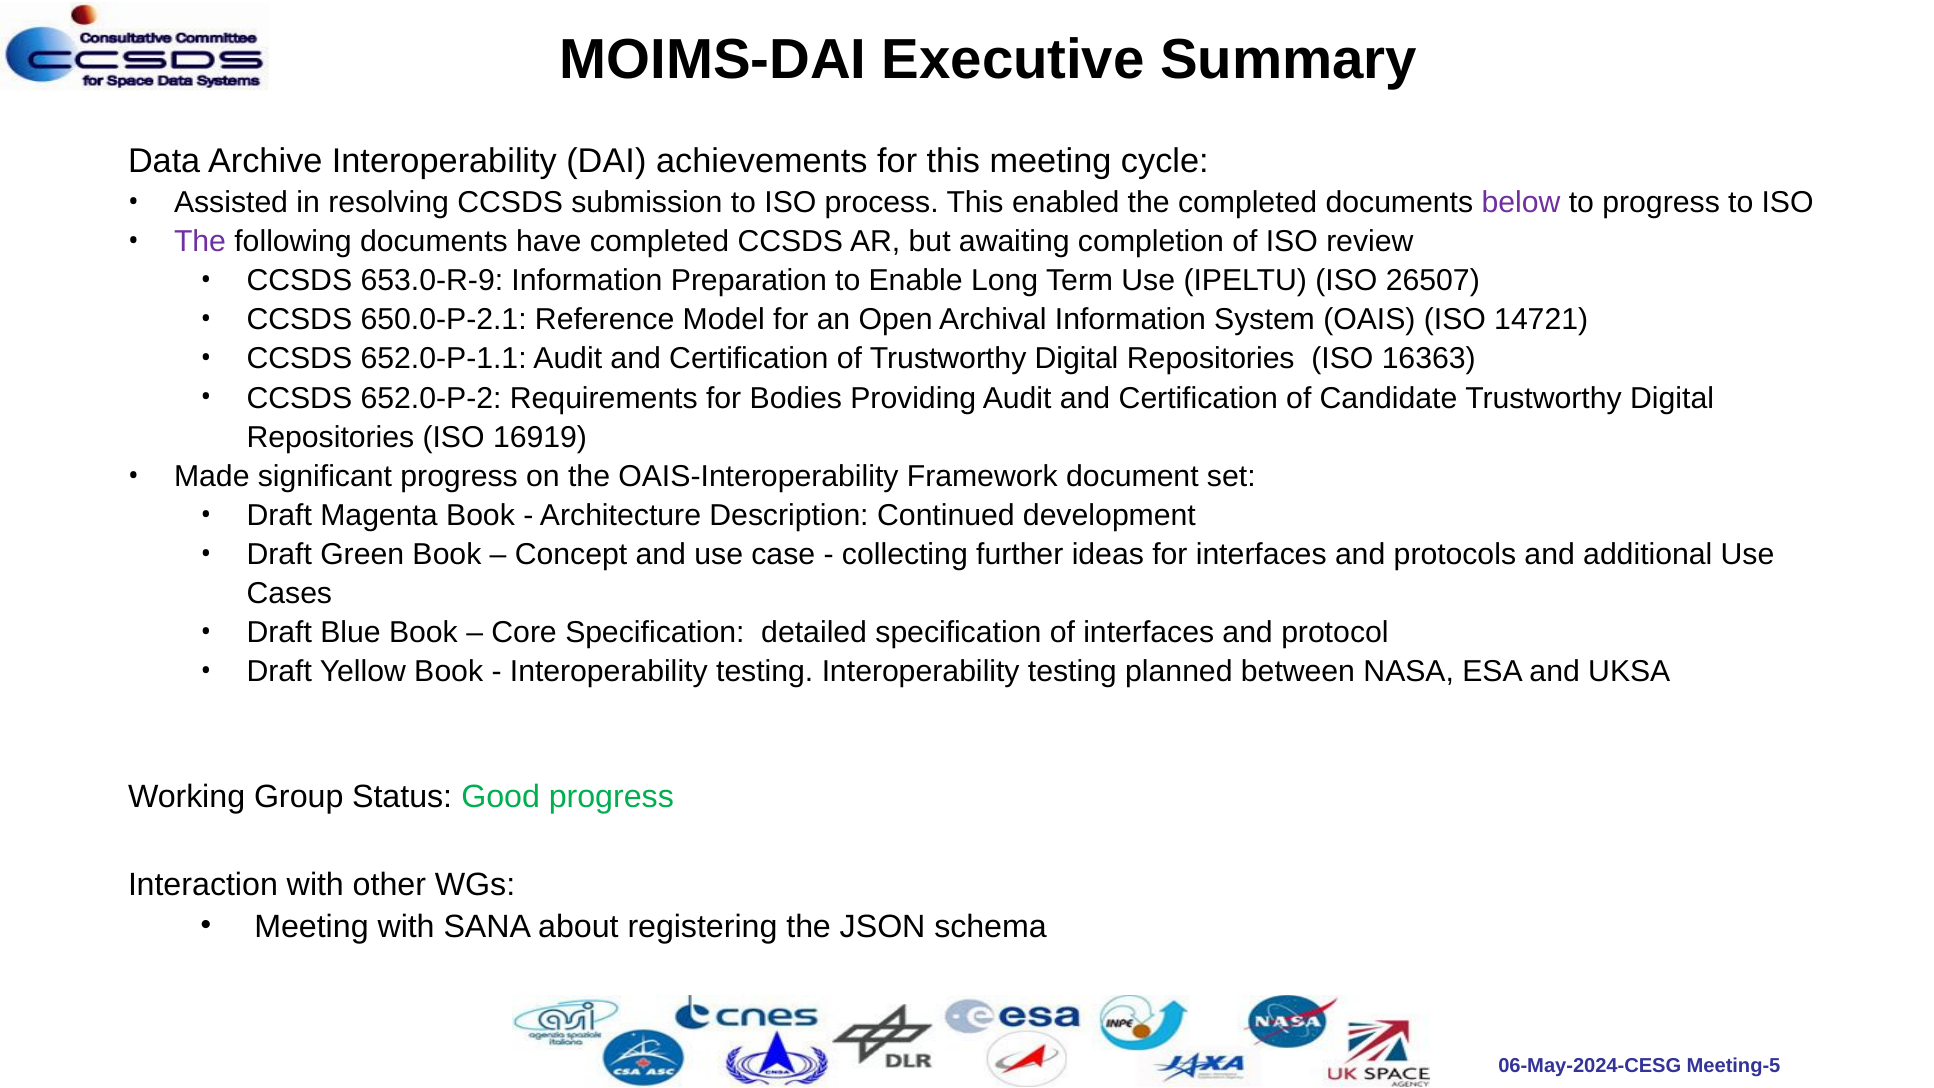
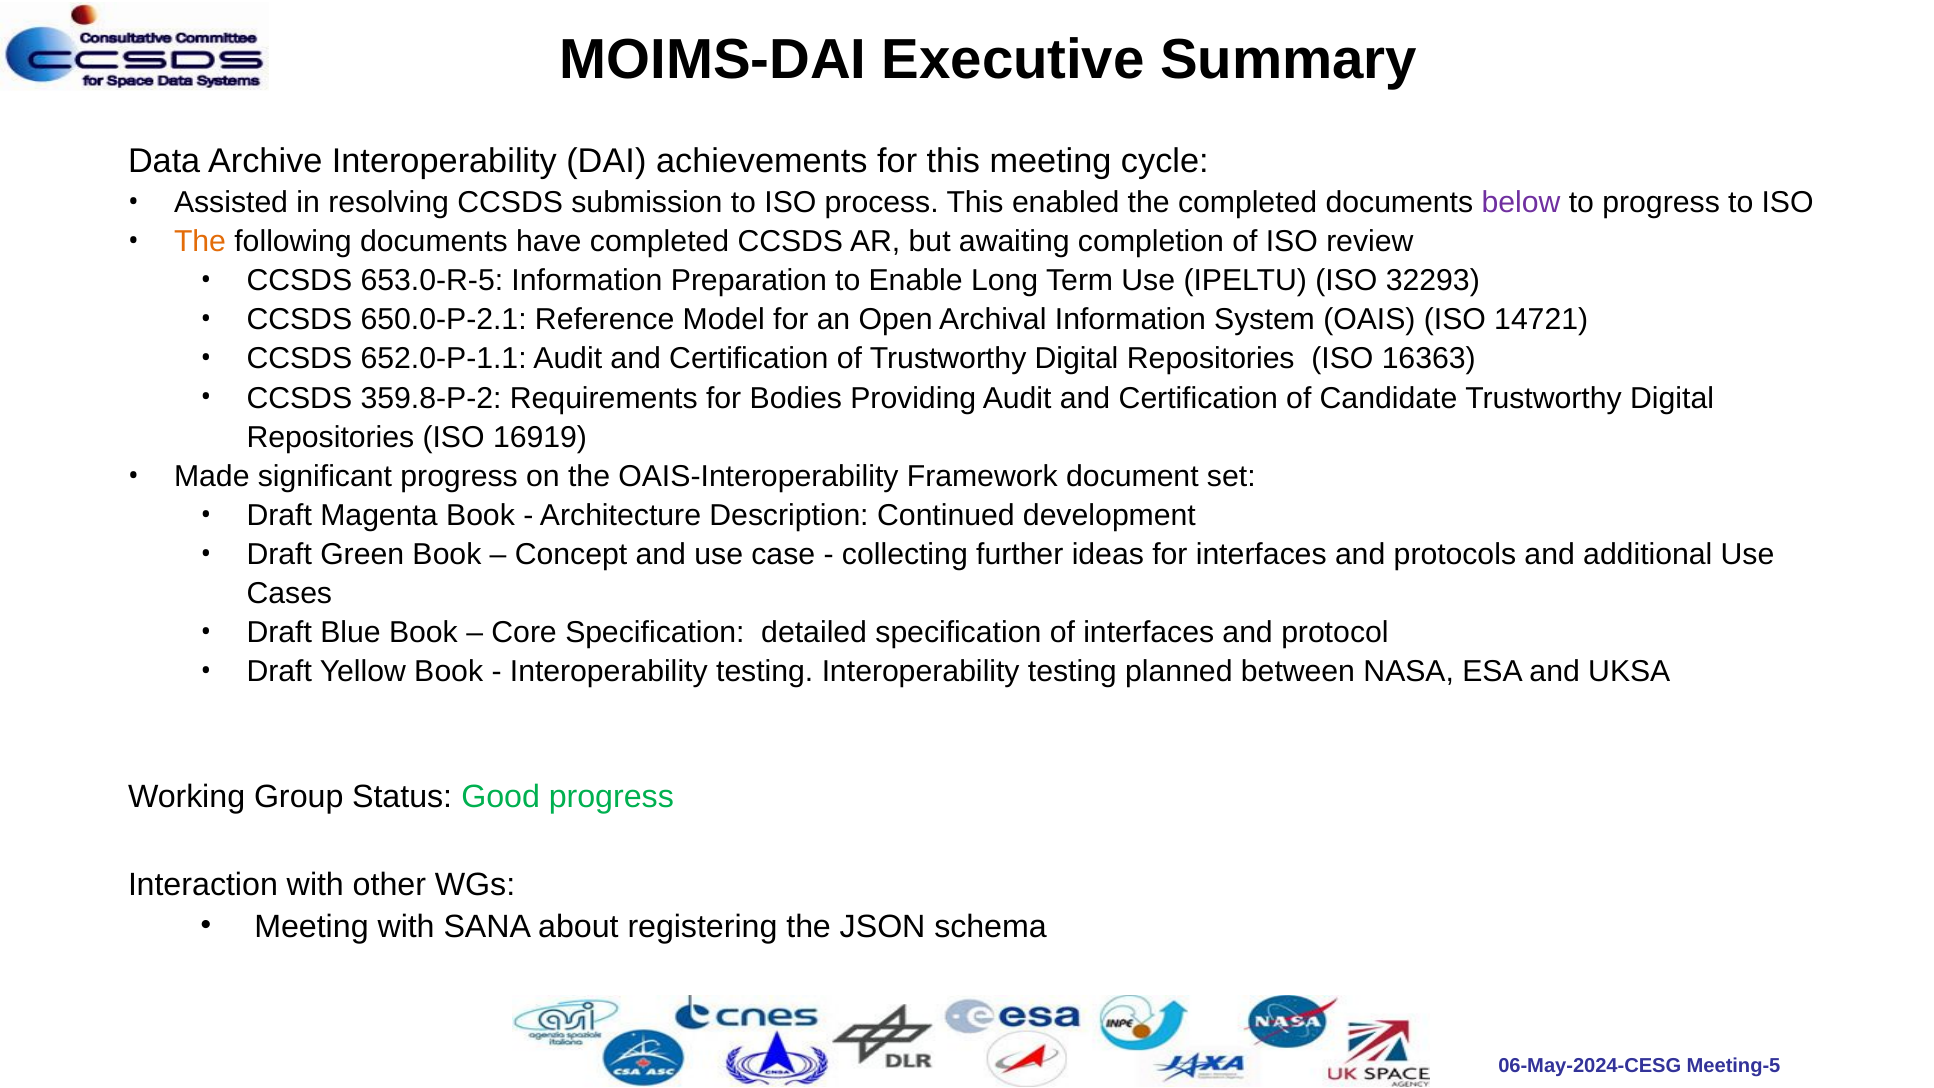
The colour: purple -> orange (200, 242)
653.0-R-9: 653.0-R-9 -> 653.0-R-5 (432, 281)
26507: 26507 -> 32293 (1433, 281)
652.0-P-2: 652.0-P-2 -> 359.8-P-2 (431, 398)
